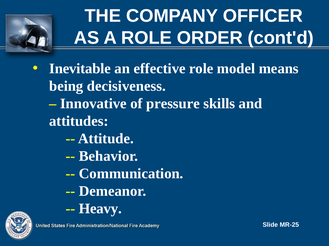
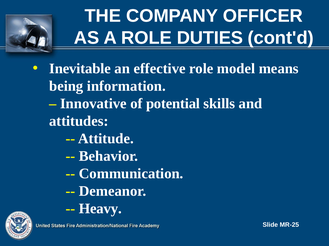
ORDER: ORDER -> DUTIES (210, 38)
decisiveness: decisiveness -> information (126, 86)
pressure: pressure -> potential (173, 104)
